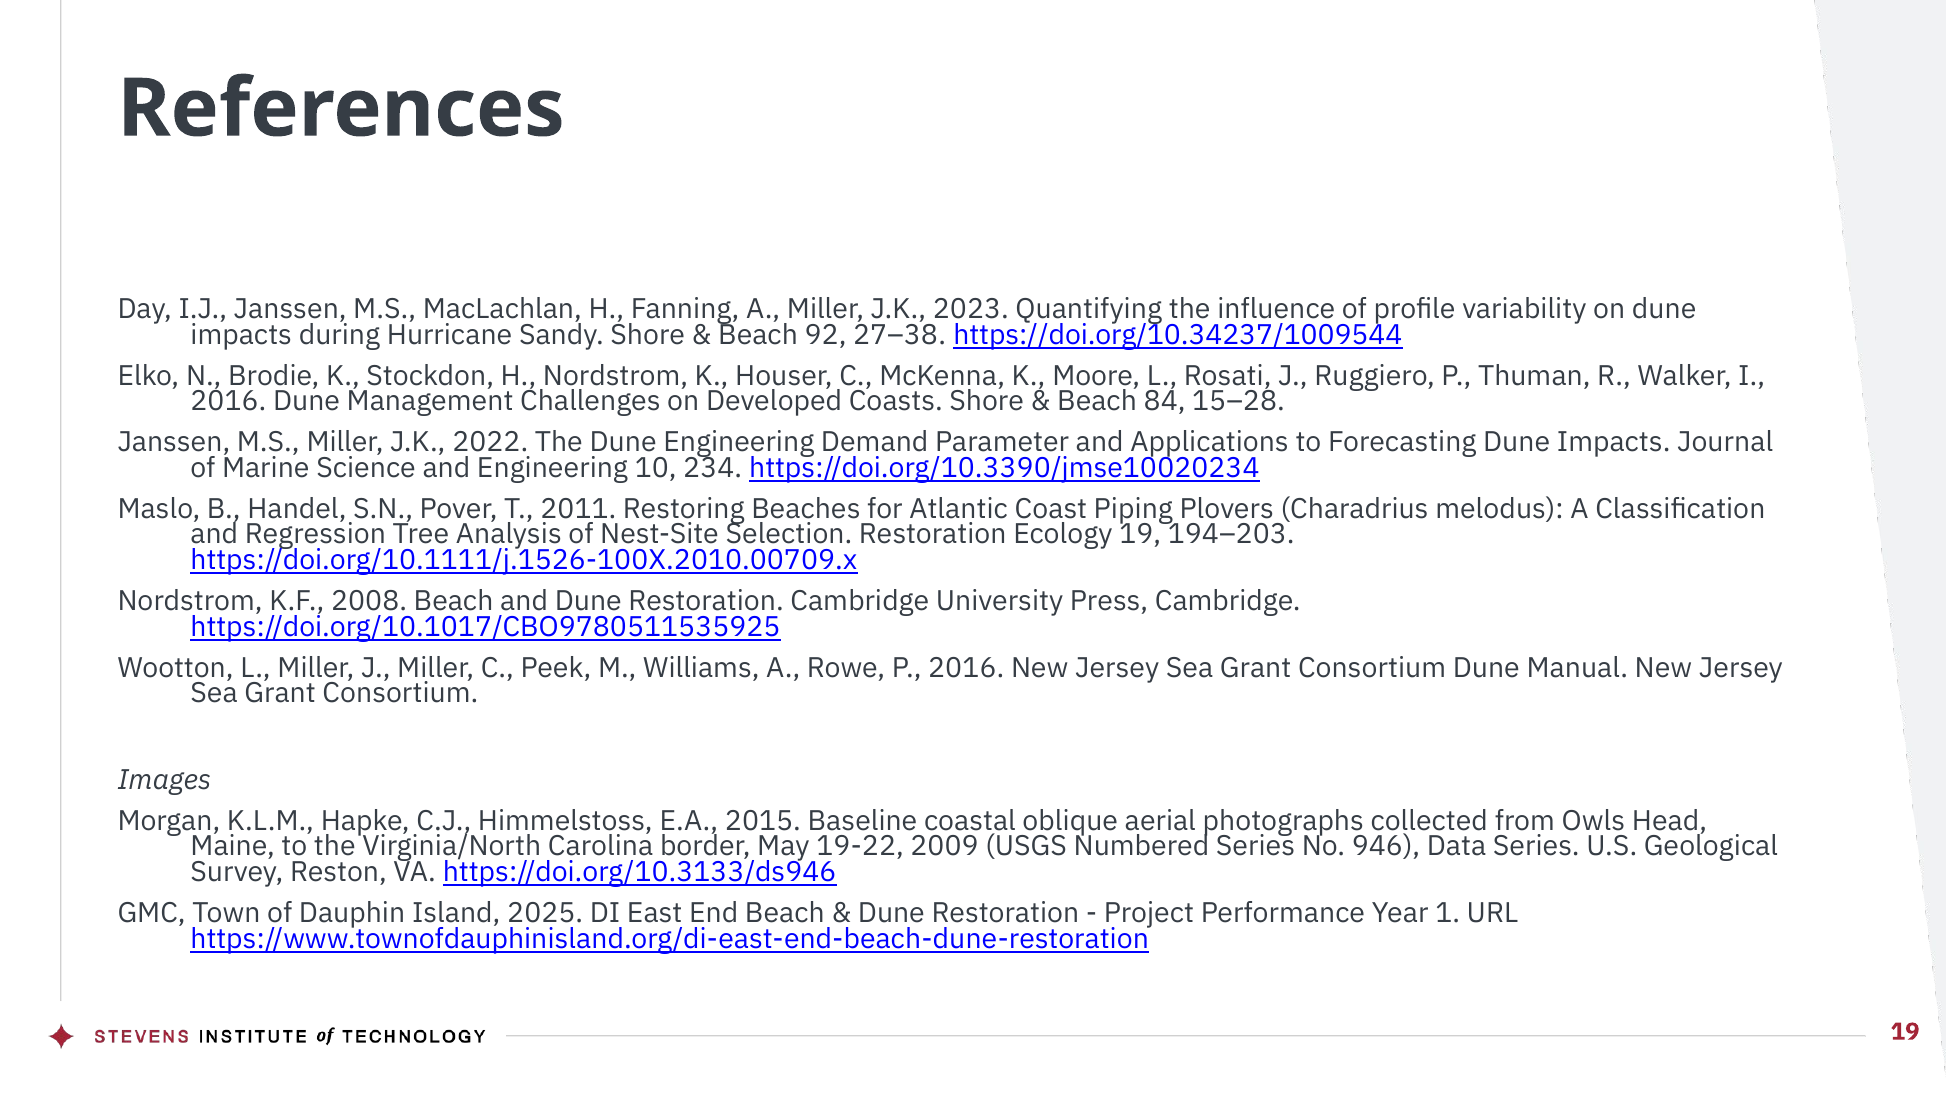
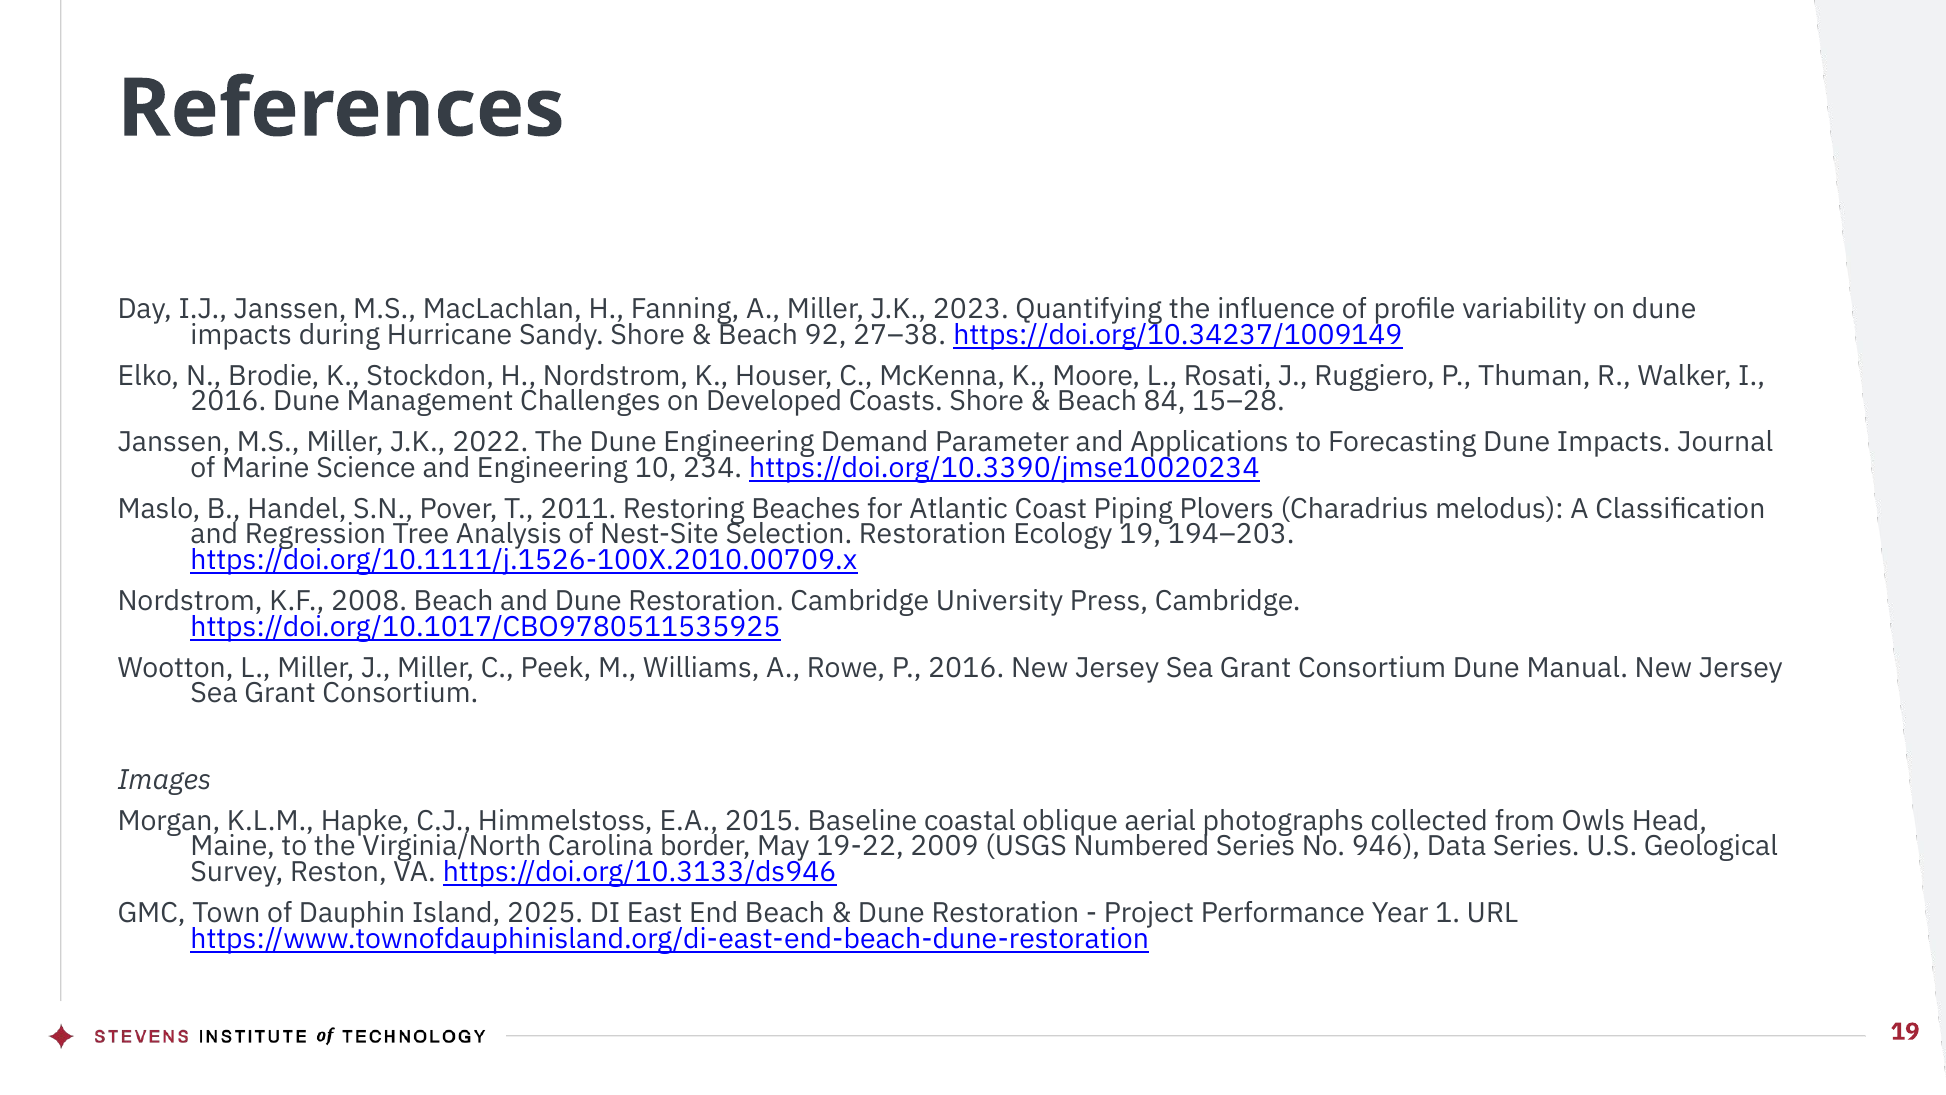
https://doi.org/10.34237/1009544: https://doi.org/10.34237/1009544 -> https://doi.org/10.34237/1009149 (1178, 335)
